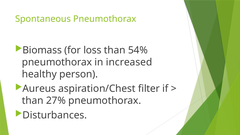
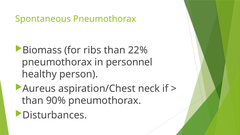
loss: loss -> ribs (92, 50)
54%: 54% -> 22% (138, 50)
increased: increased -> personnel (129, 62)
filter: filter -> neck (149, 89)
27%: 27% -> 90% (56, 101)
